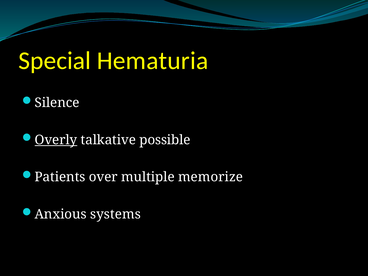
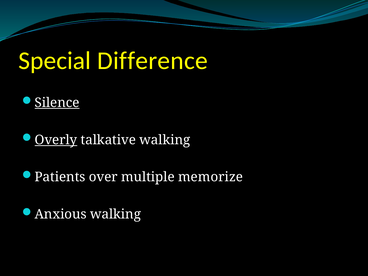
Hematuria: Hematuria -> Difference (152, 61)
Silence underline: none -> present (57, 103)
talkative possible: possible -> walking (165, 140)
Anxious systems: systems -> walking (116, 214)
